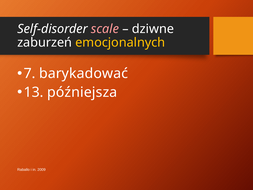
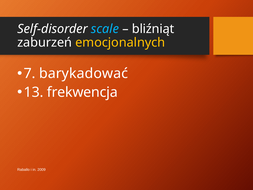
scale colour: pink -> light blue (105, 29)
dziwne: dziwne -> bliźniąt (153, 29)
późniejsza: późniejsza -> frekwencja (82, 92)
